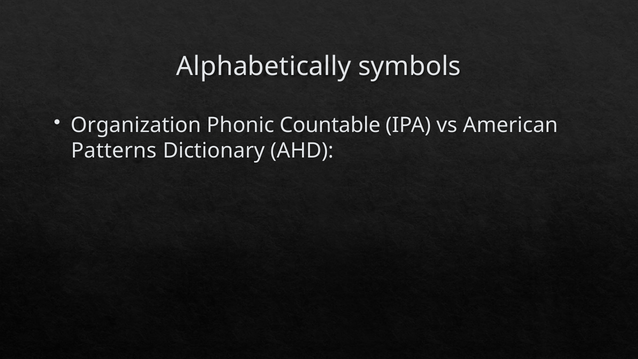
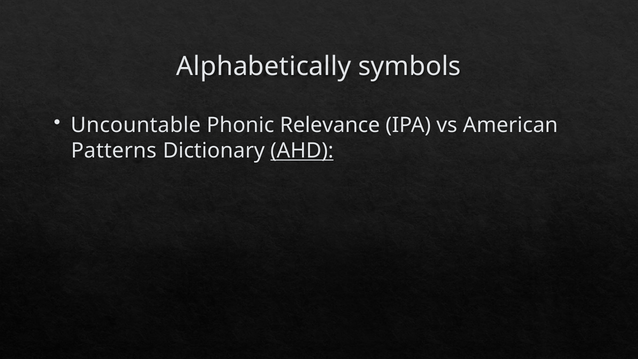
Organization: Organization -> Uncountable (136, 125)
Countable: Countable -> Relevance (330, 125)
AHD underline: none -> present (302, 151)
